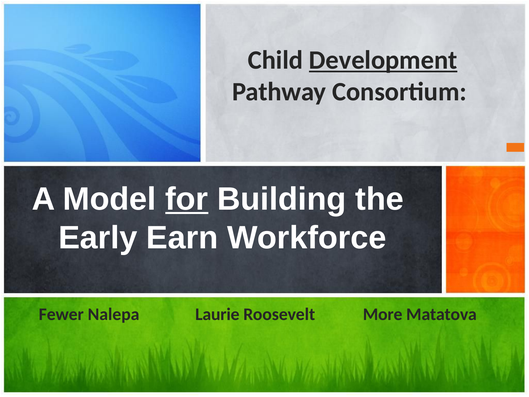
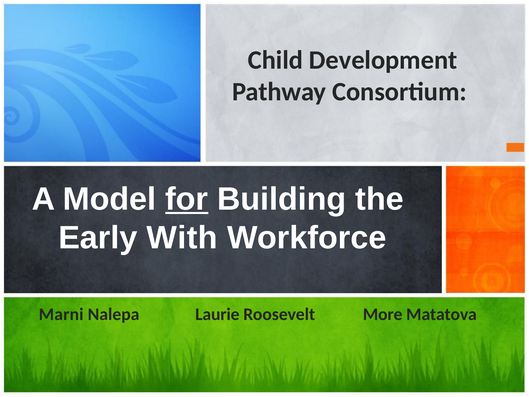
Development underline: present -> none (383, 60)
Earn: Earn -> With (182, 238)
Fewer: Fewer -> Marni (61, 314)
